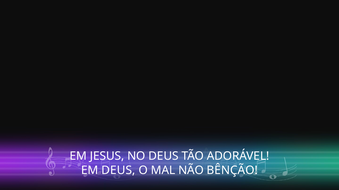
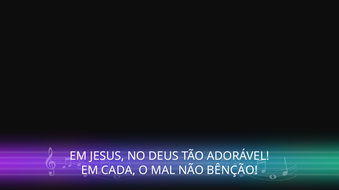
EM DEUS: DEUS -> CADA (118, 171)
